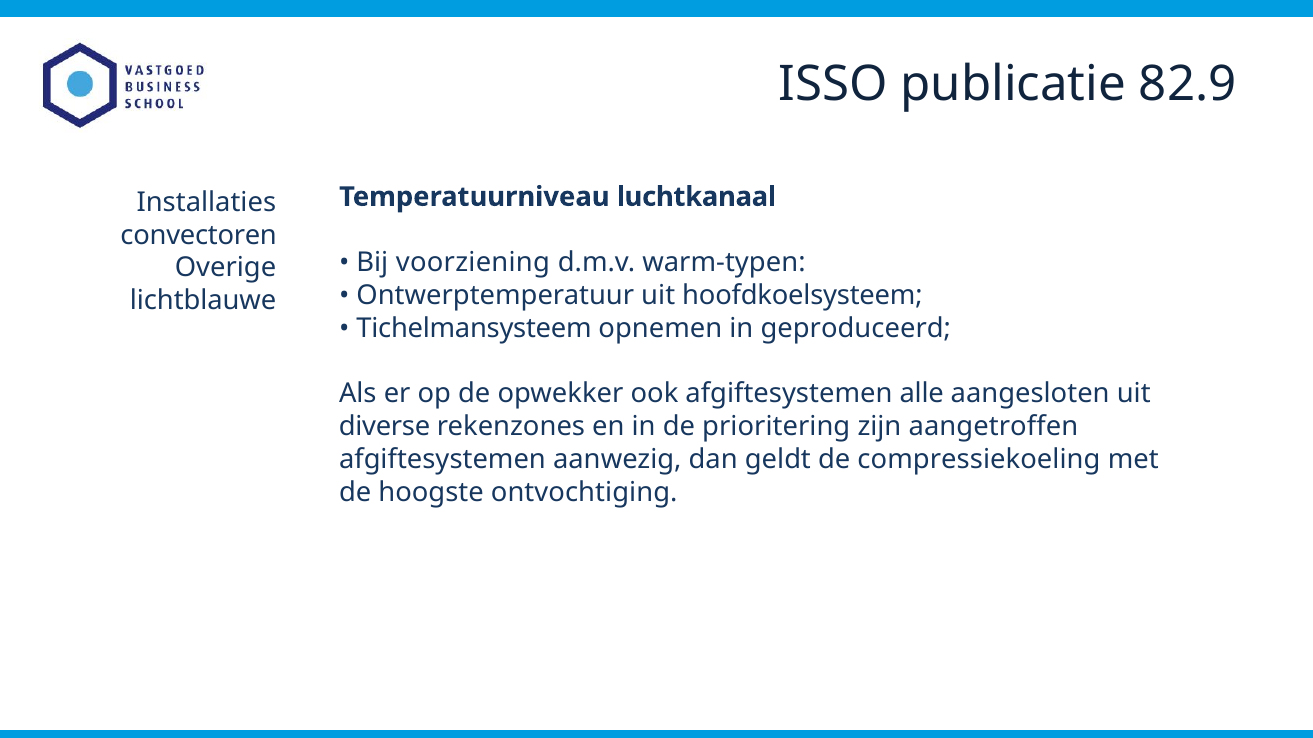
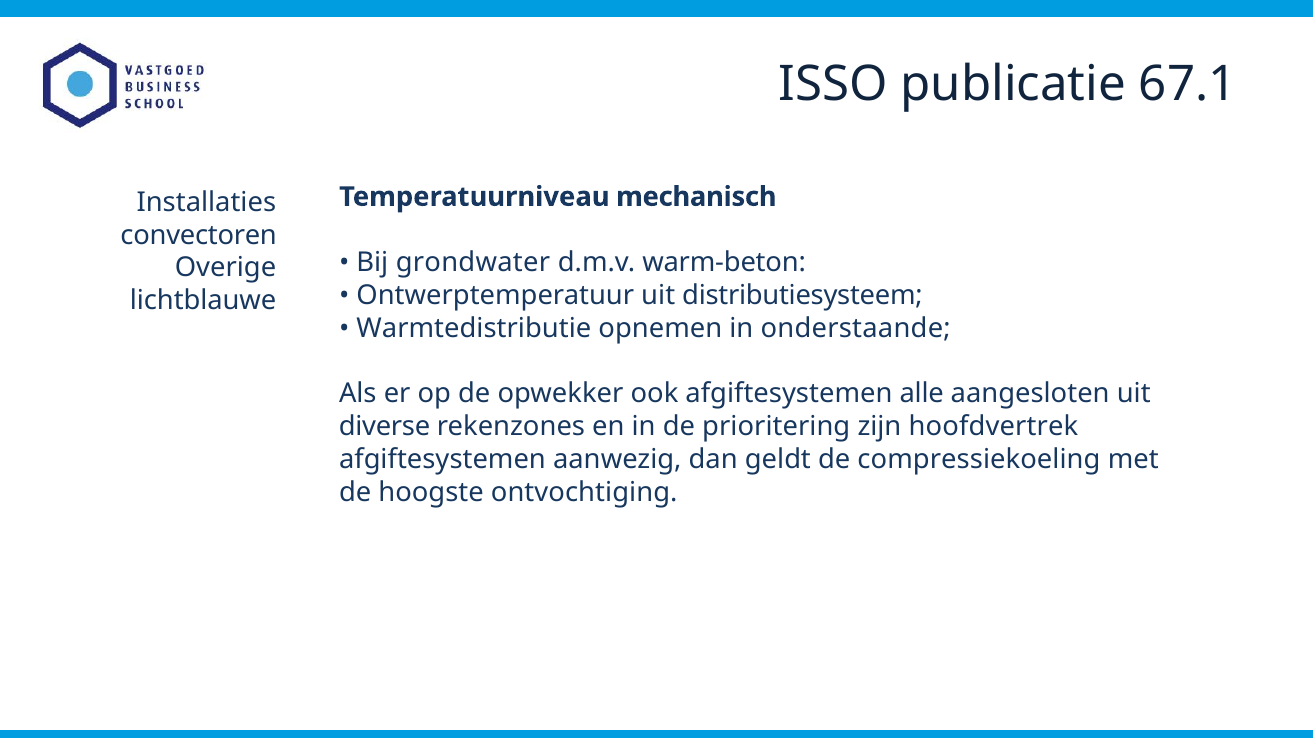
82.9: 82.9 -> 67.1 (1188, 84)
luchtkanaal: luchtkanaal -> mechanisch (696, 197)
voorziening: voorziening -> grondwater (473, 262)
warm-typen: warm-typen -> warm-beton (724, 262)
hoofdkoelsysteem: hoofdkoelsysteem -> distributiesysteem (802, 295)
Tichelmansysteem: Tichelmansysteem -> Warmtedistributie (474, 328)
geproduceerd: geproduceerd -> onderstaande (856, 328)
aangetroffen: aangetroffen -> hoofdvertrek (993, 427)
